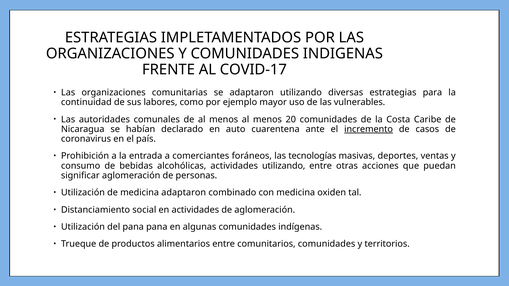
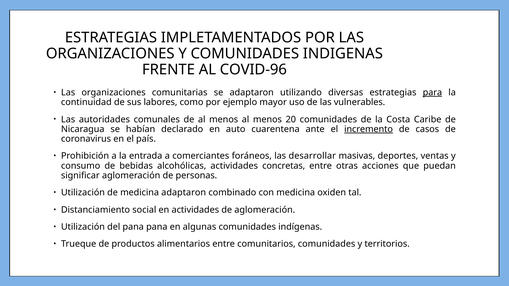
COVID-17: COVID-17 -> COVID-96 (253, 70)
para underline: none -> present (432, 93)
tecnologías: tecnologías -> desarrollar (312, 156)
actividades utilizando: utilizando -> concretas (284, 166)
